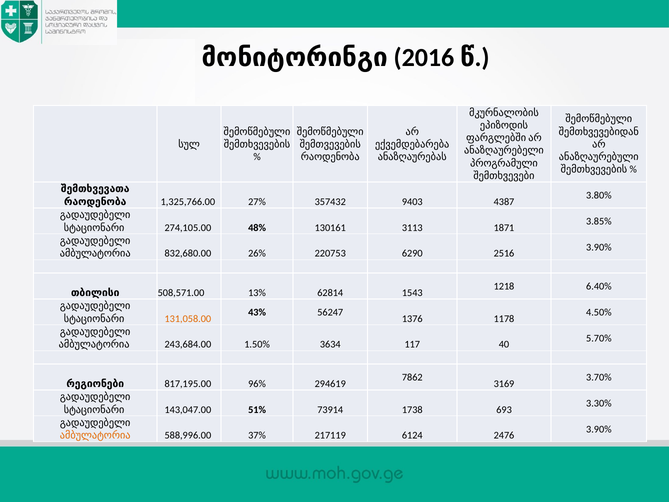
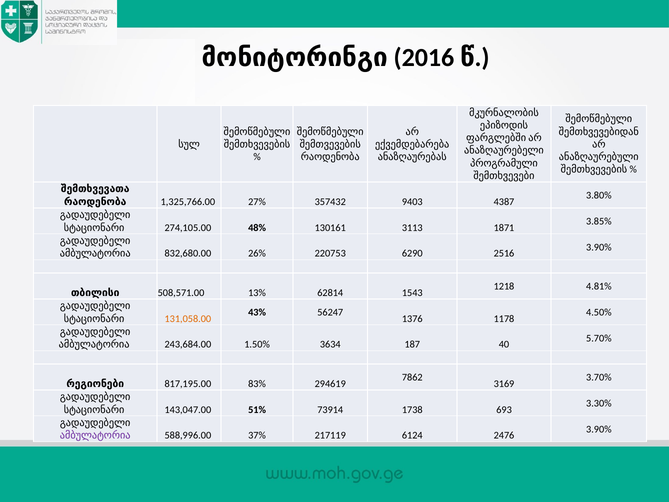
6.40%: 6.40% -> 4.81% (599, 286)
117: 117 -> 187 (412, 344)
96%: 96% -> 83% (257, 384)
ამბულატორია colour: orange -> purple (95, 435)
